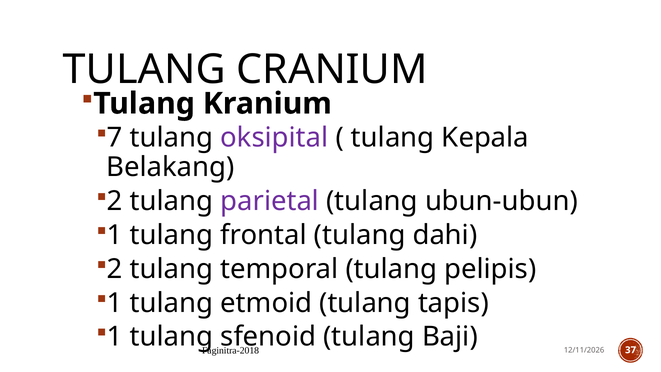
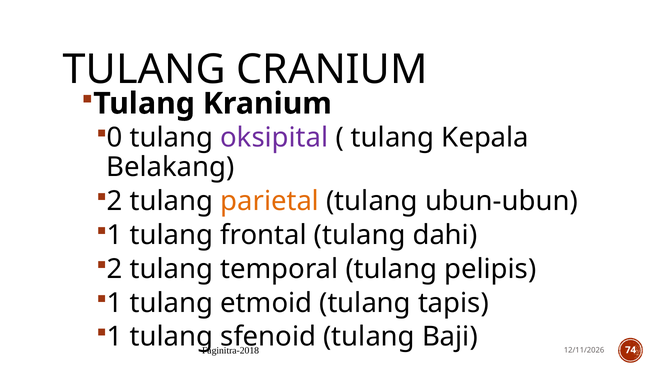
7: 7 -> 0 (115, 138)
parietal colour: purple -> orange (270, 201)
37: 37 -> 74 (631, 350)
